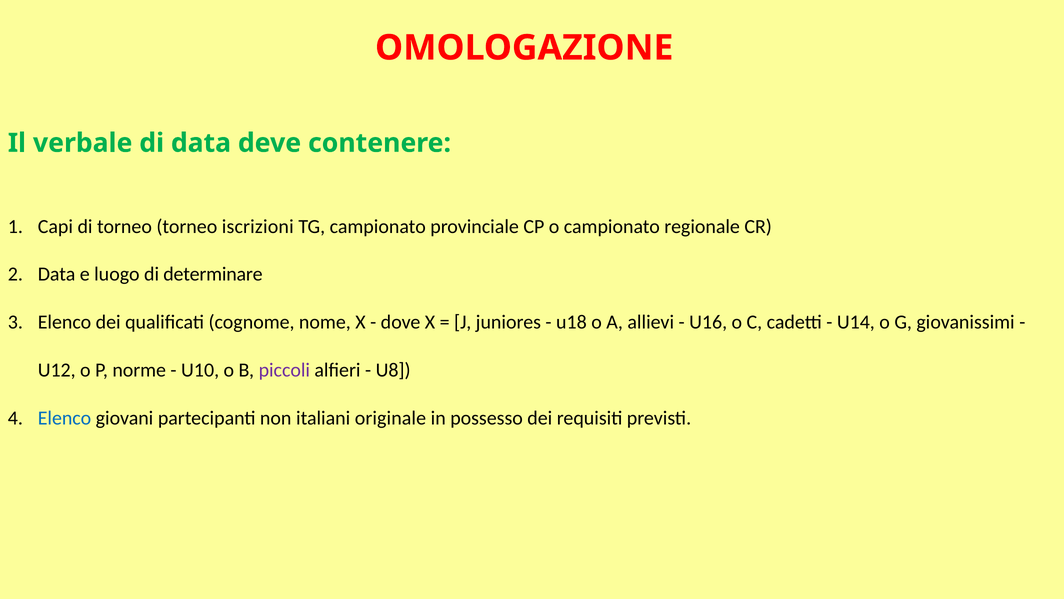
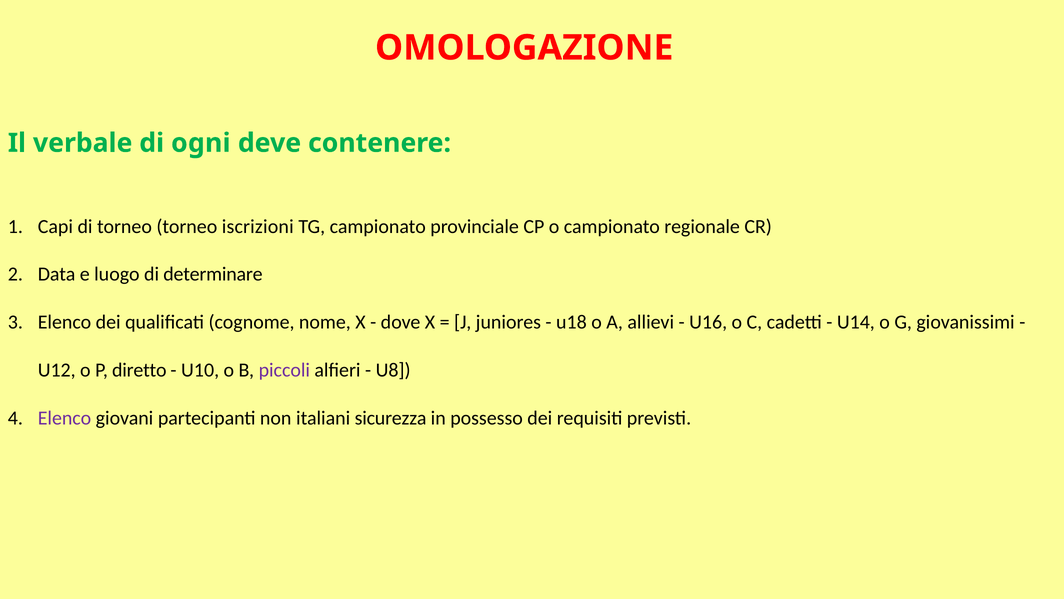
di data: data -> ogni (201, 143)
norme: norme -> diretto (139, 370)
Elenco colour: blue -> purple (65, 418)
originale: originale -> sicurezza (391, 418)
